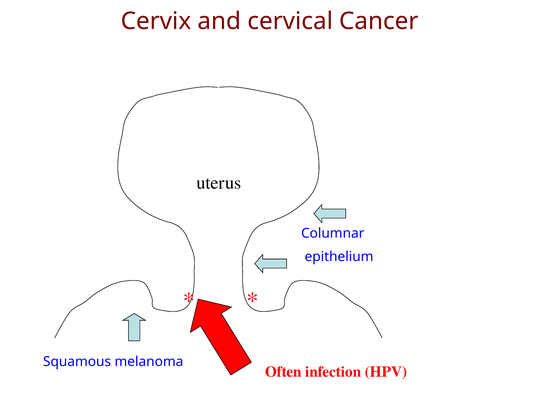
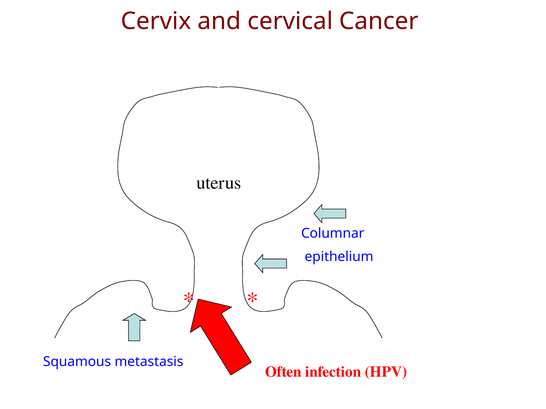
melanoma: melanoma -> metastasis (149, 362)
